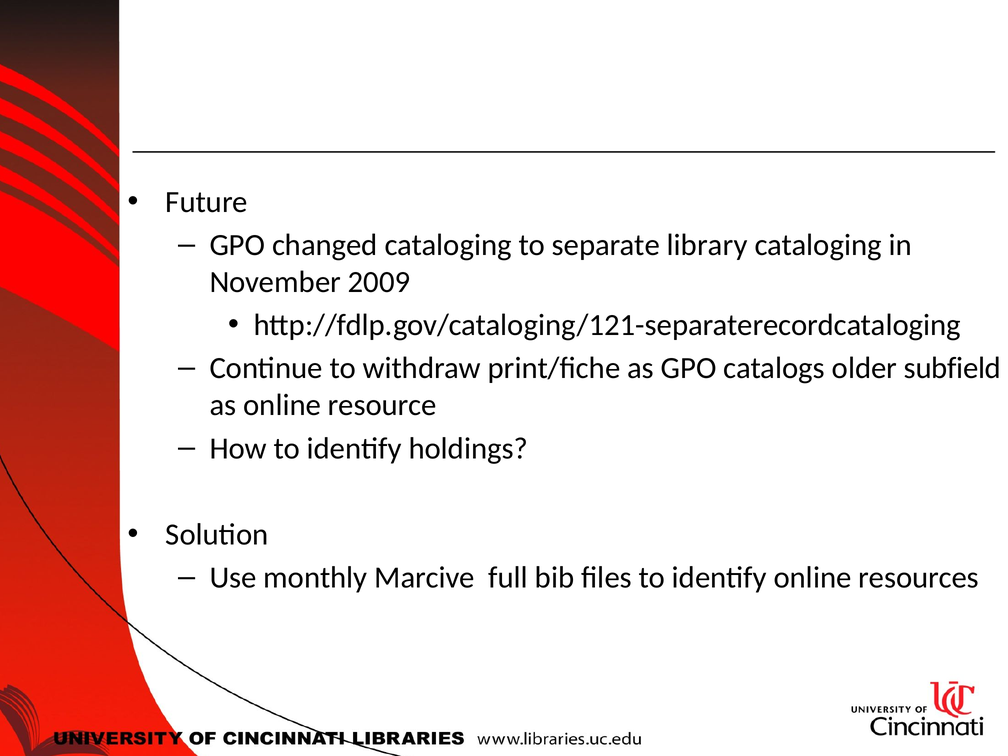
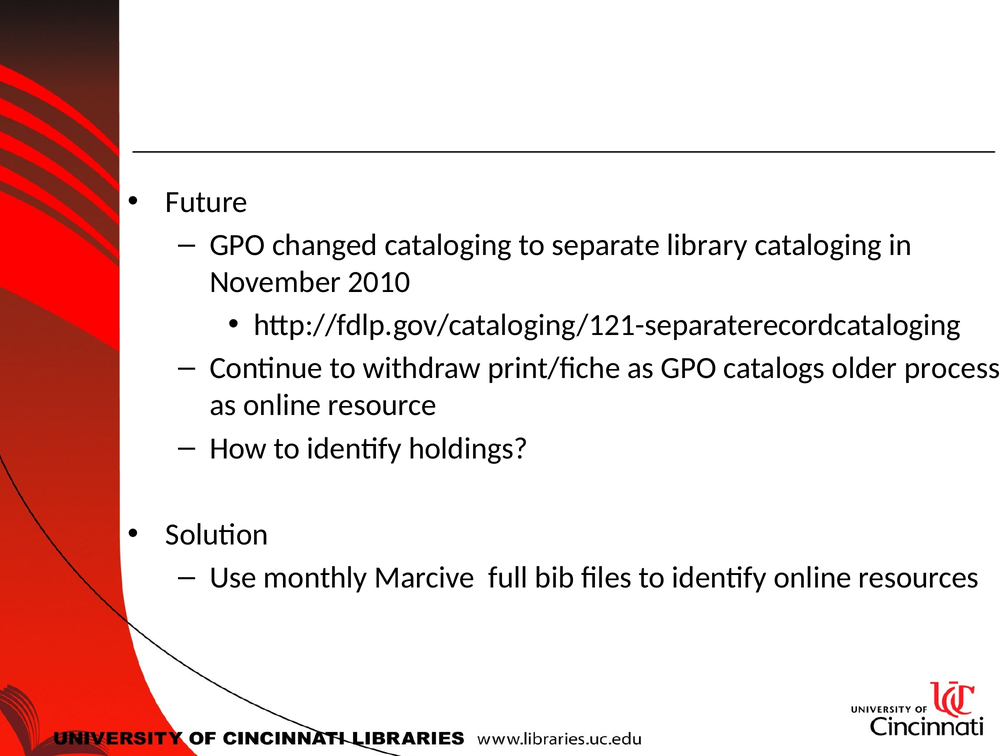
2009: 2009 -> 2010 (379, 282)
subfield: subfield -> process (952, 368)
